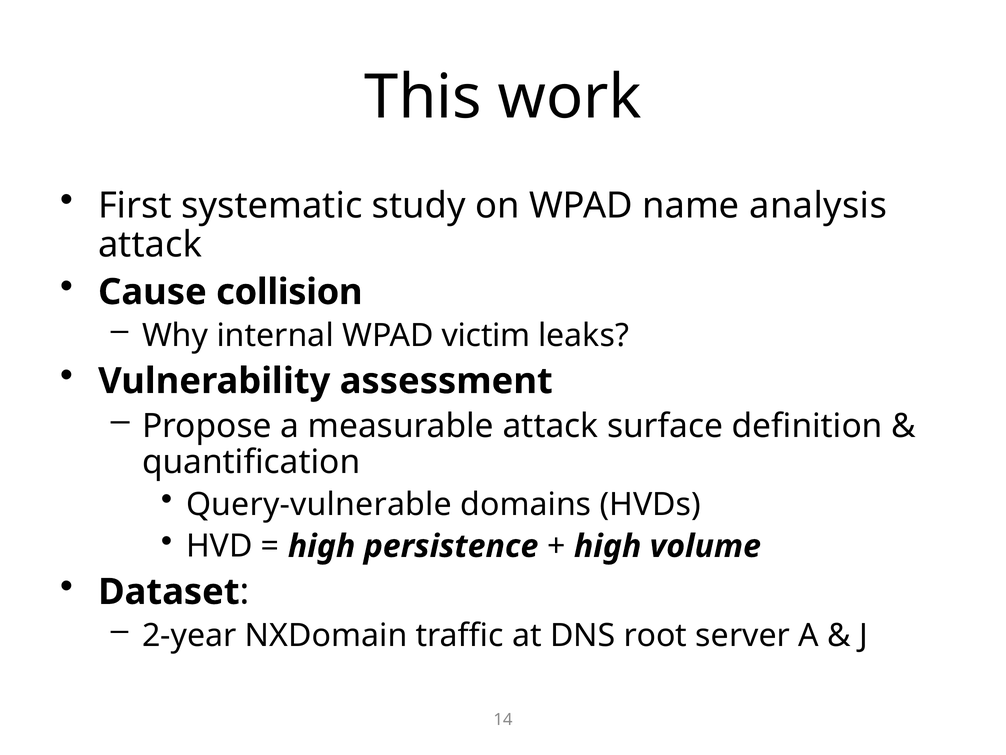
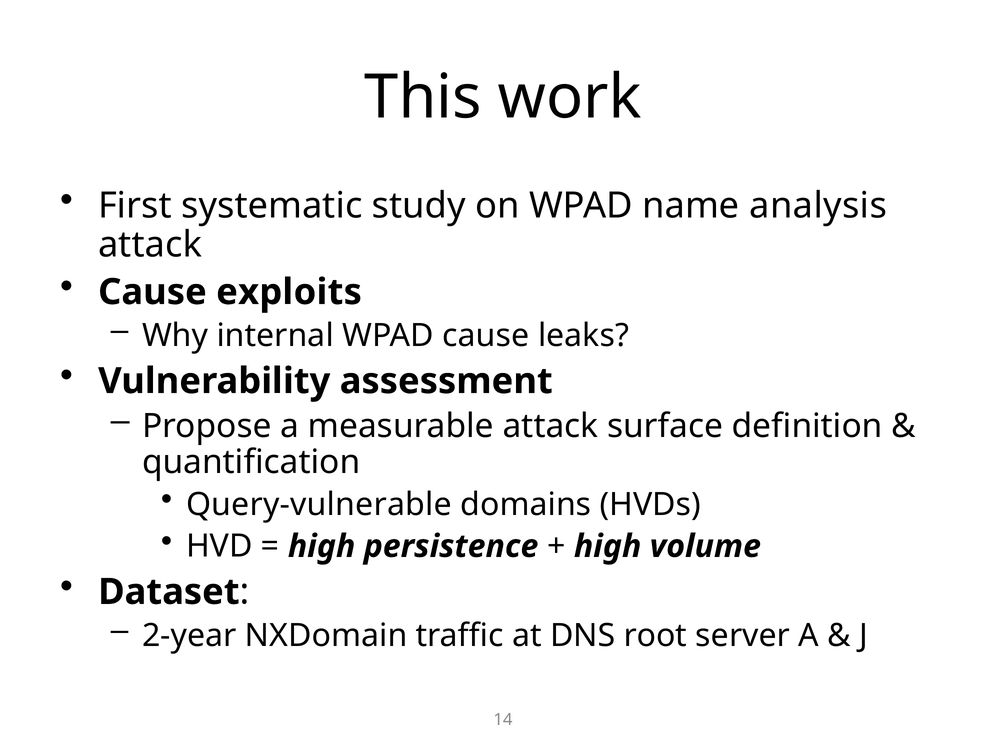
collision: collision -> exploits (289, 292)
WPAD victim: victim -> cause (486, 335)
